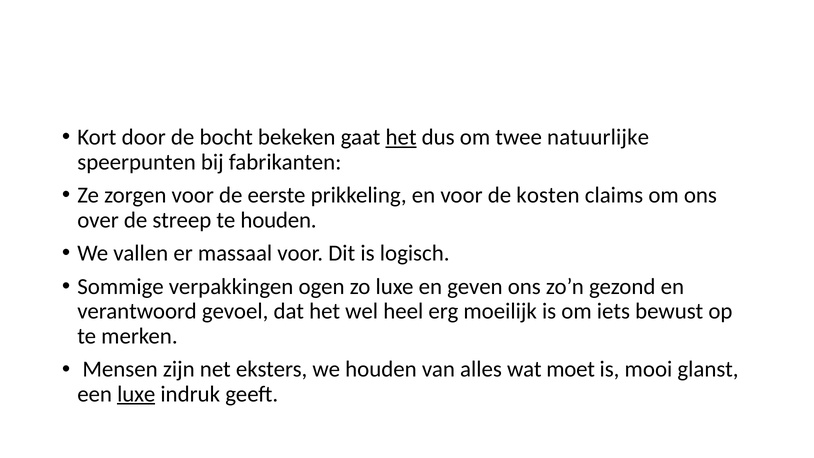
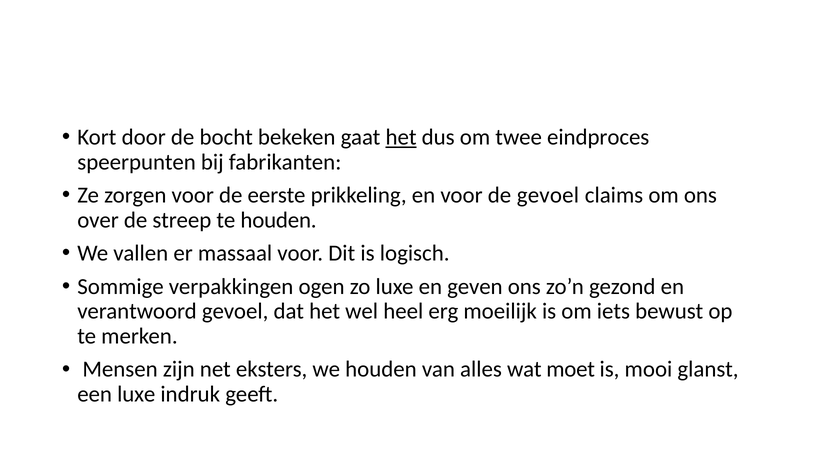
natuurlijke: natuurlijke -> eindproces (598, 137)
de kosten: kosten -> gevoel (548, 195)
luxe underline: present -> none (136, 394)
